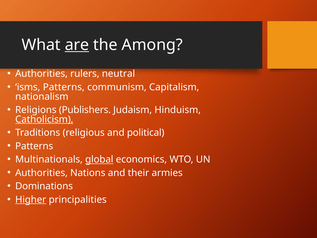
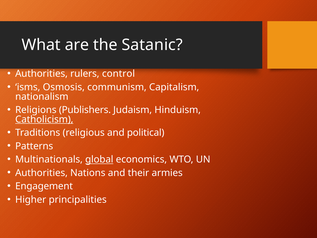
are underline: present -> none (77, 45)
Among: Among -> Satanic (152, 45)
neutral: neutral -> control (118, 74)
isms Patterns: Patterns -> Osmosis (64, 87)
Dominations: Dominations -> Engagement (44, 186)
Higher underline: present -> none (31, 199)
